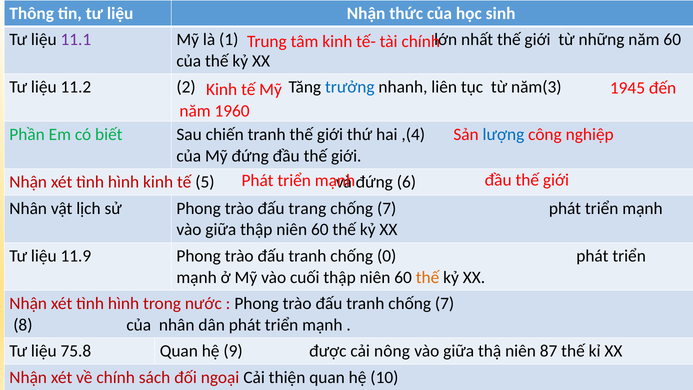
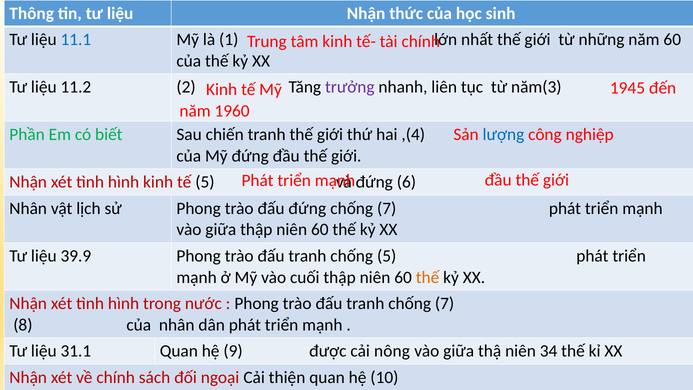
11.1 colour: purple -> blue (76, 40)
trưởng colour: blue -> purple (350, 87)
đấu trang: trang -> đứng (307, 209)
11.9: 11.9 -> 39.9 (76, 256)
chống 0: 0 -> 5 (387, 256)
75.8: 75.8 -> 31.1 (76, 351)
87: 87 -> 34 (549, 351)
